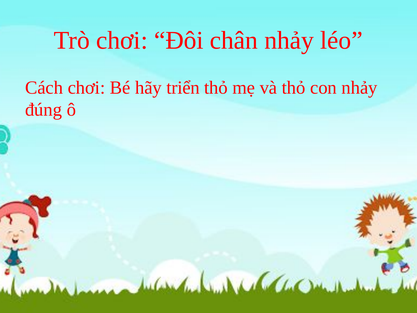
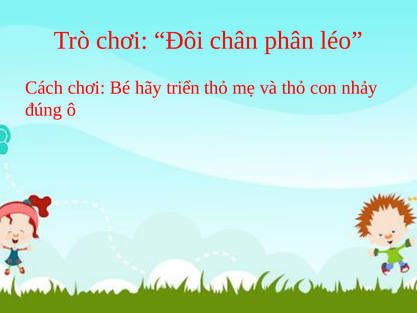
chân nhảy: nhảy -> phân (289, 40)
